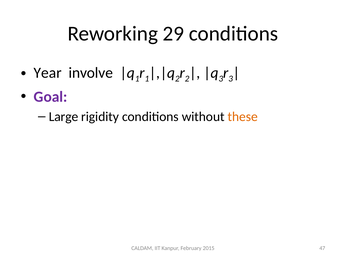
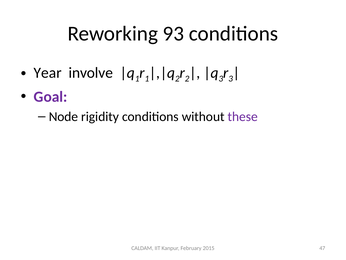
29: 29 -> 93 (173, 33)
Large: Large -> Node (64, 117)
these colour: orange -> purple (243, 117)
